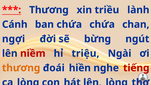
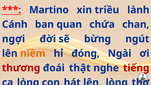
Thương: Thương -> Martino (49, 10)
ban chứa: chứa -> quan (69, 24)
niềm colour: red -> orange (33, 53)
triệu: triệu -> đóng (86, 53)
thương colour: orange -> red (21, 68)
hiền: hiền -> thật (80, 68)
